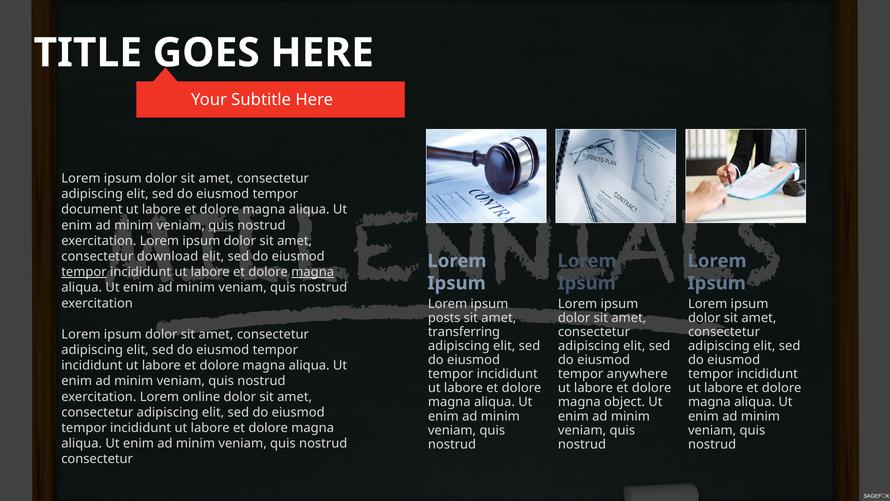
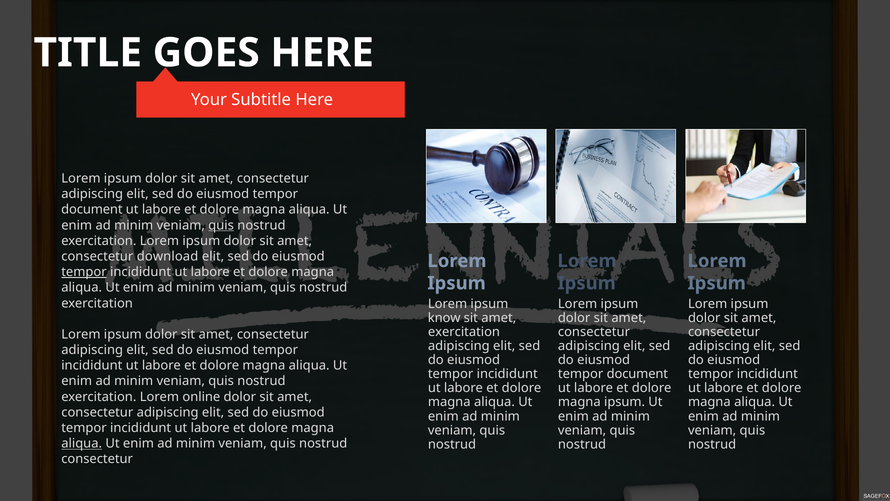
magna underline: present -> none (313, 272)
posts: posts -> know (444, 318)
transferring: transferring -> exercitation (464, 332)
anywhere: anywhere -> document (637, 374)
magna object: object -> ipsum (625, 402)
aliqua underline: none -> present (82, 443)
